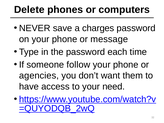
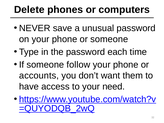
charges: charges -> unusual (98, 28)
or message: message -> someone (109, 39)
agencies: agencies -> accounts (39, 76)
